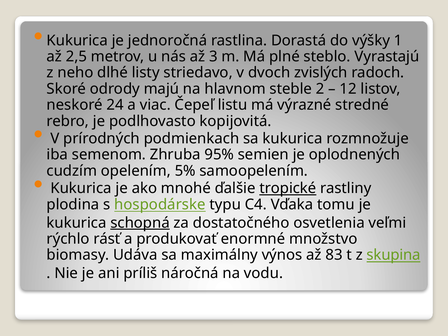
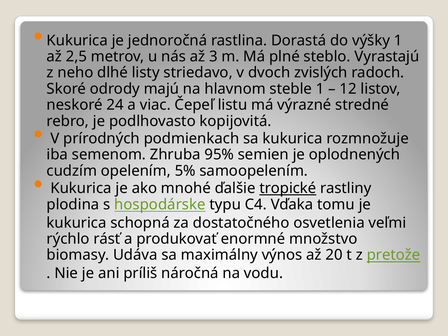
steble 2: 2 -> 1 (320, 89)
schopná underline: present -> none (140, 223)
83: 83 -> 20 (334, 255)
skupina: skupina -> pretože (393, 255)
